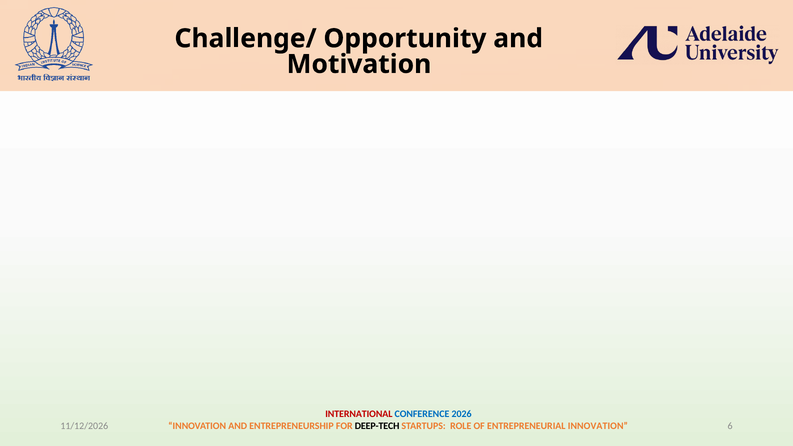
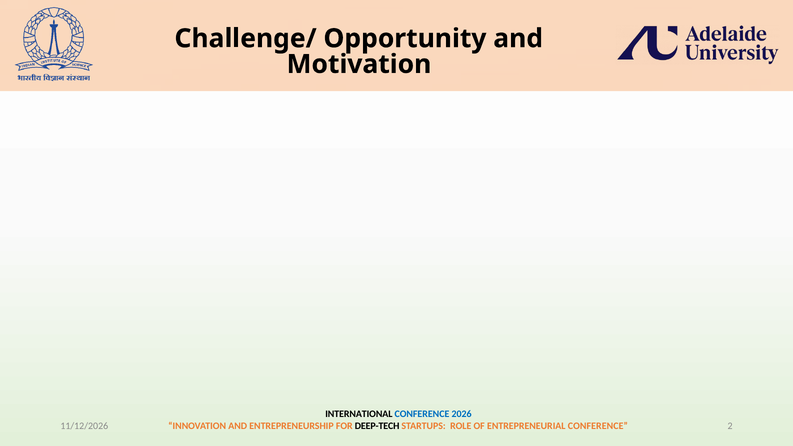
INTERNATIONAL colour: red -> black (359, 414)
ENTREPRENEURIAL INNOVATION: INNOVATION -> CONFERENCE (598, 426)
6: 6 -> 2 (730, 426)
